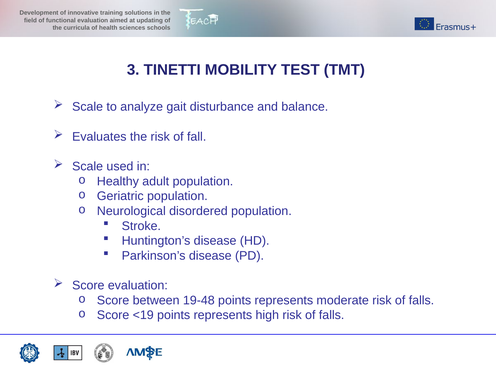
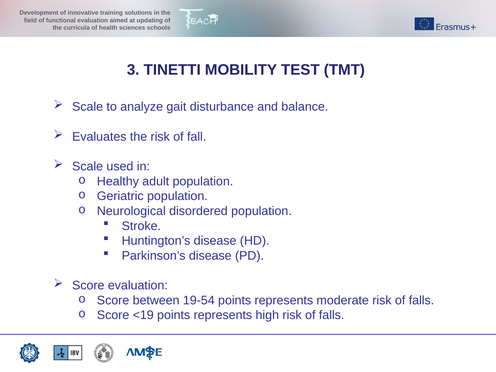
19-48: 19-48 -> 19-54 (199, 300)
